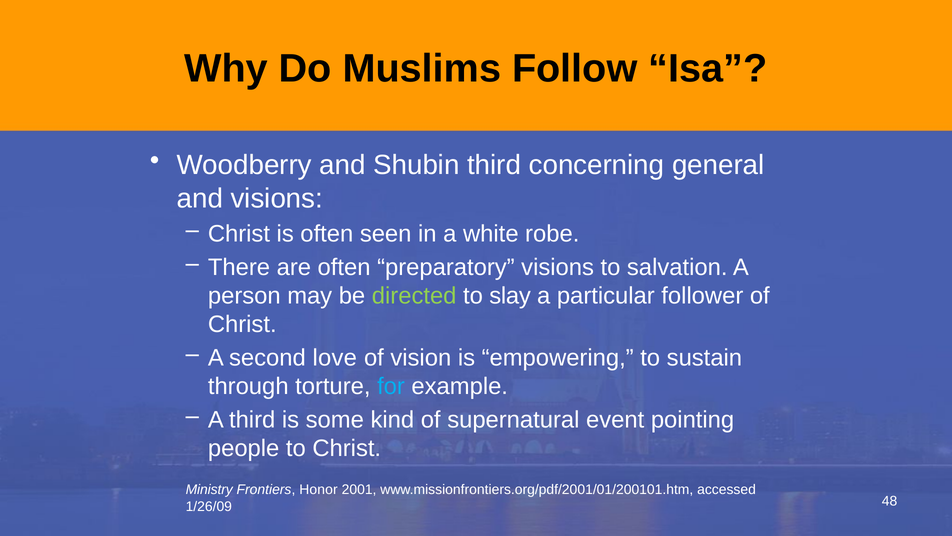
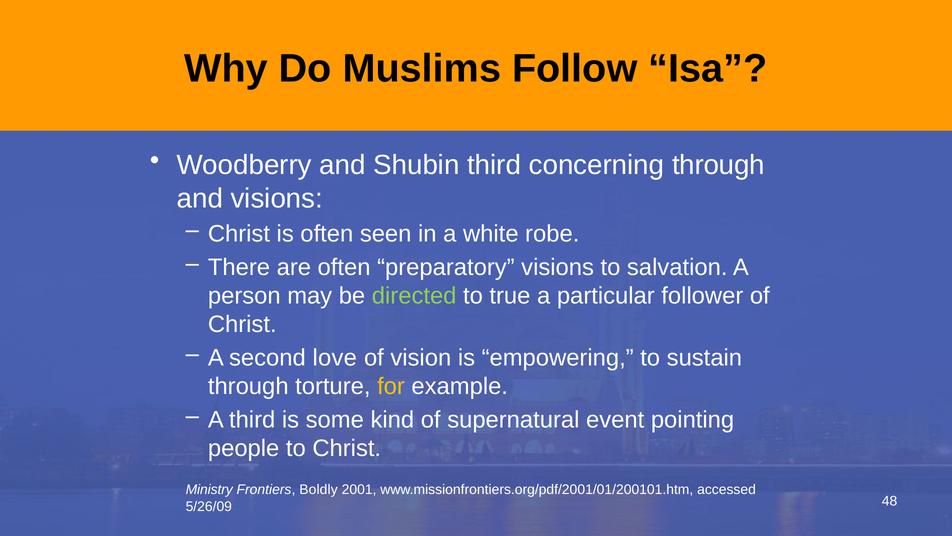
concerning general: general -> through (718, 165)
slay: slay -> true (510, 296)
for colour: light blue -> yellow (391, 386)
Honor: Honor -> Boldly (319, 489)
1/26/09: 1/26/09 -> 5/26/09 (209, 506)
